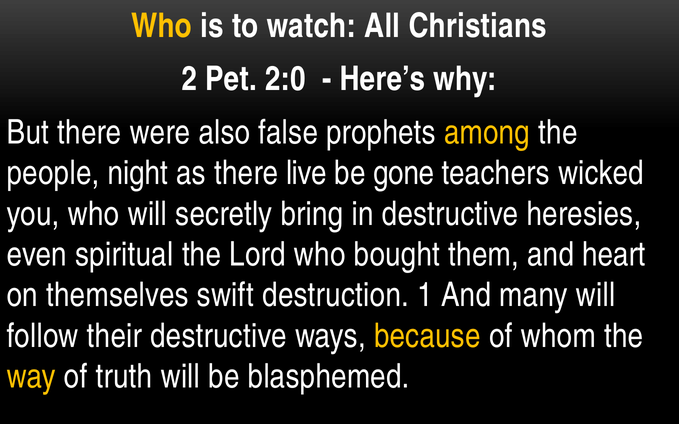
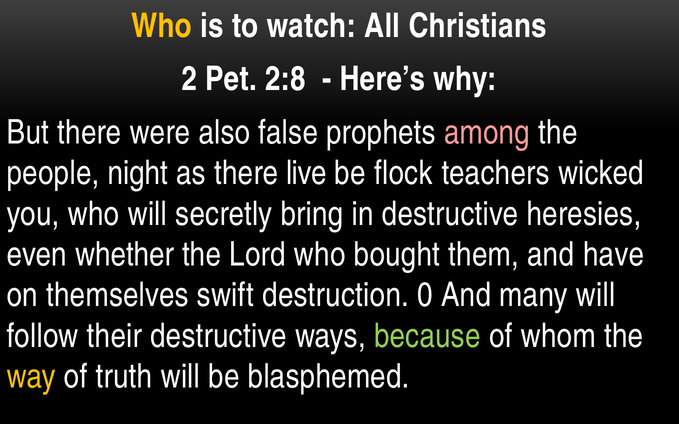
2:0: 2:0 -> 2:8 (285, 79)
among colour: yellow -> pink (487, 133)
gone: gone -> flock (403, 173)
spiritual: spiritual -> whether (124, 255)
heart: heart -> have (614, 255)
1: 1 -> 0 (425, 295)
because colour: yellow -> light green (427, 336)
